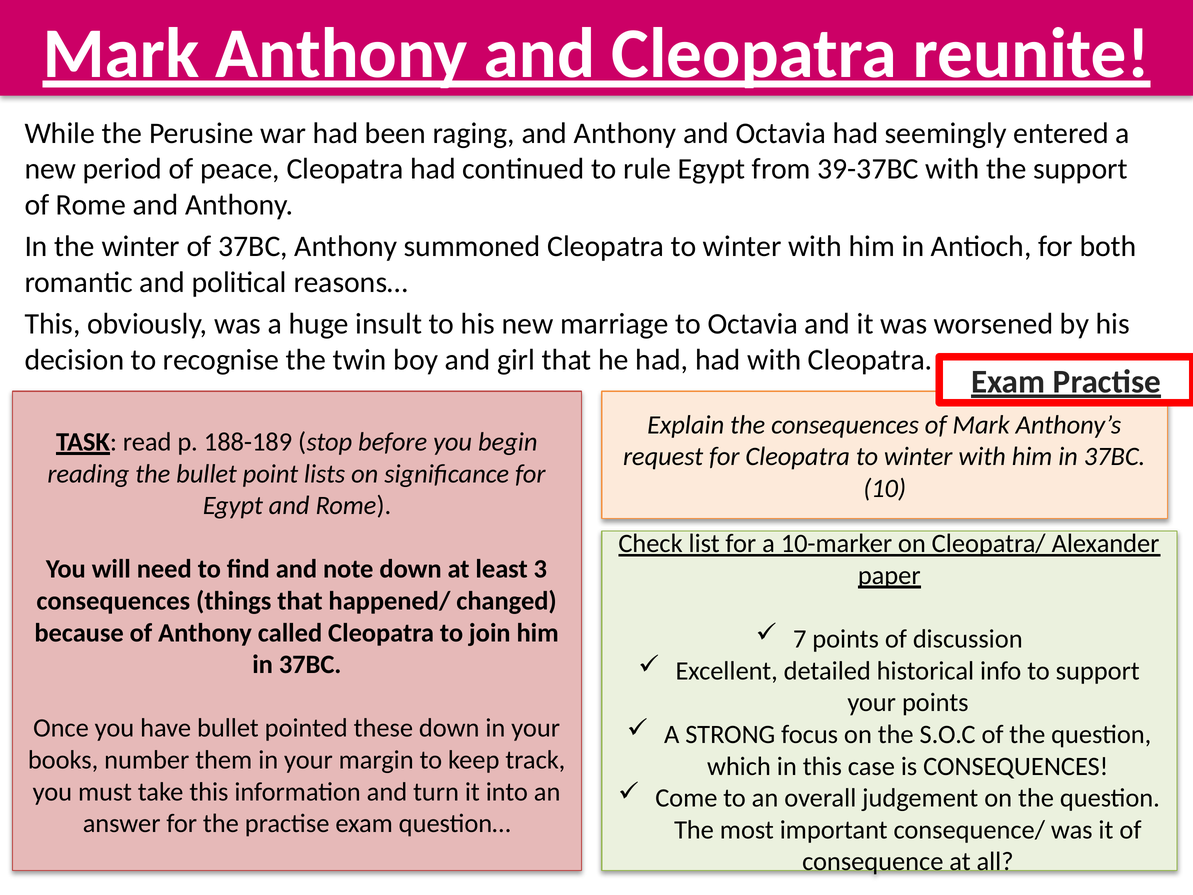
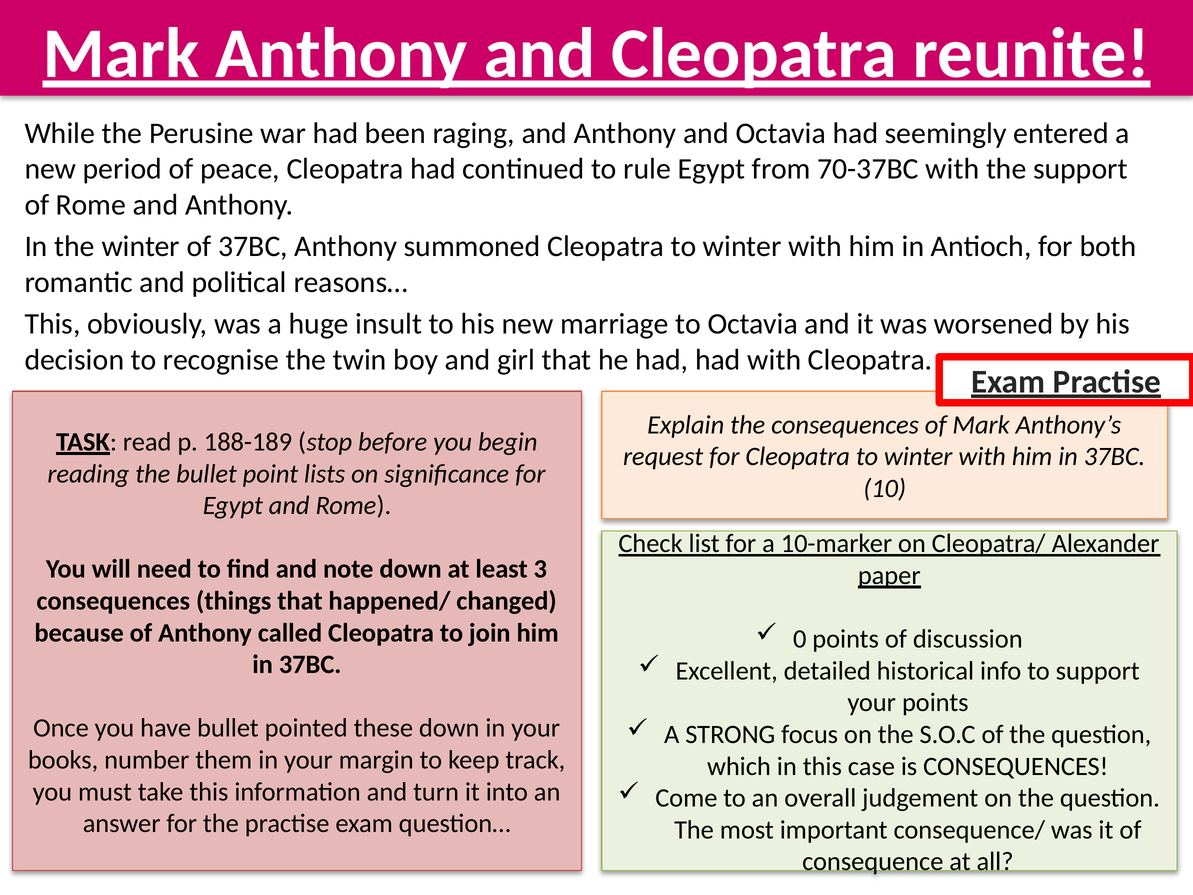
39-37BC: 39-37BC -> 70-37BC (868, 169)
7: 7 -> 0 (800, 639)
